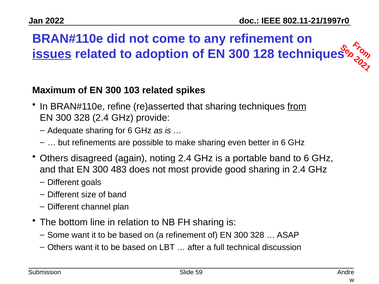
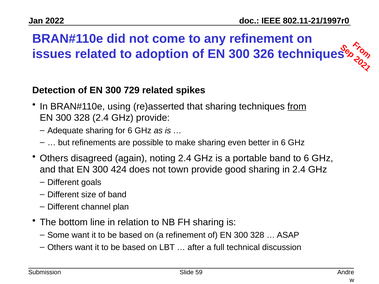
issues underline: present -> none (52, 54)
128: 128 -> 326 (264, 54)
Maximum: Maximum -> Detection (54, 90)
103: 103 -> 729 (132, 90)
refine: refine -> using (119, 106)
483: 483 -> 424 (119, 170)
most: most -> town (178, 170)
